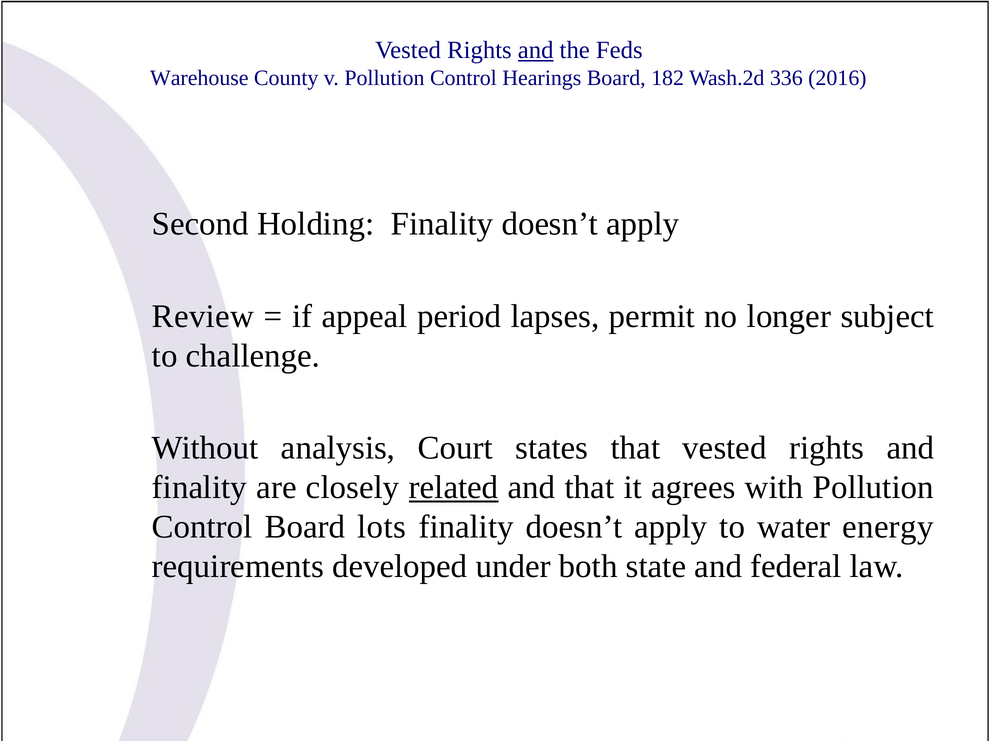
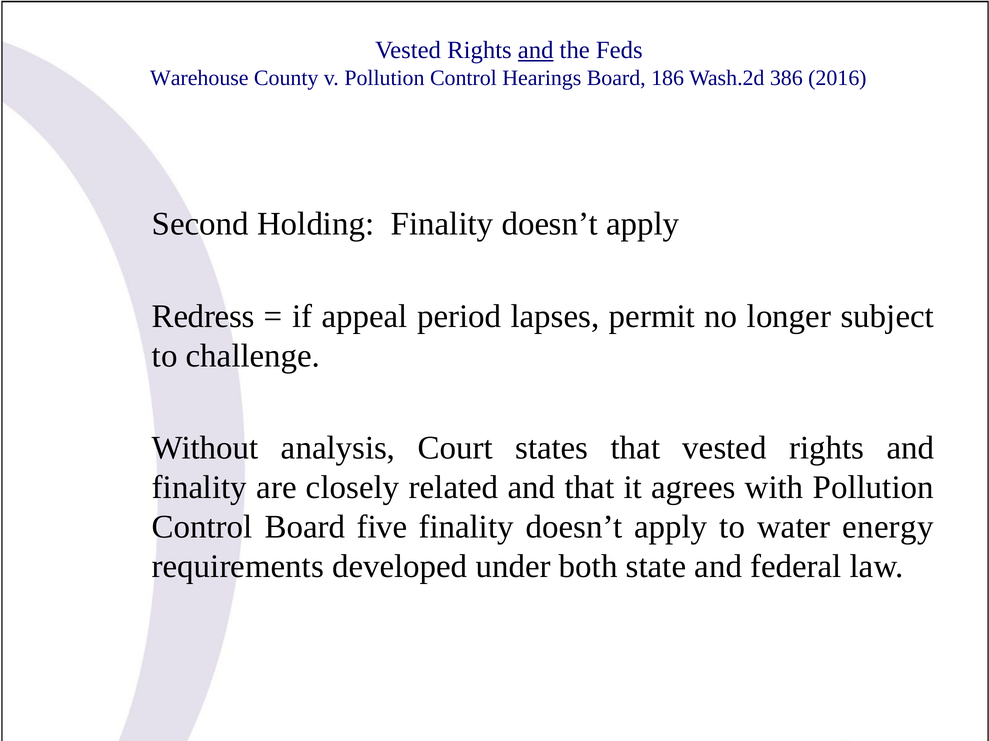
182: 182 -> 186 (668, 78)
336: 336 -> 386 (786, 78)
Review: Review -> Redress (203, 317)
related underline: present -> none (454, 488)
lots: lots -> five (382, 527)
